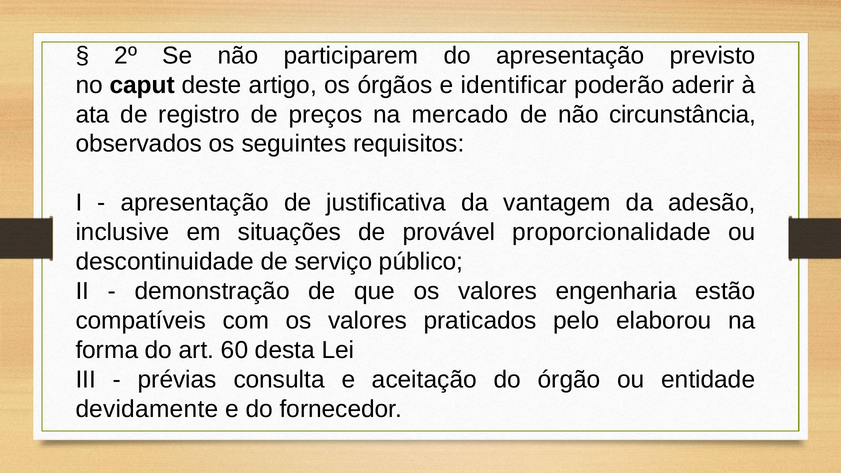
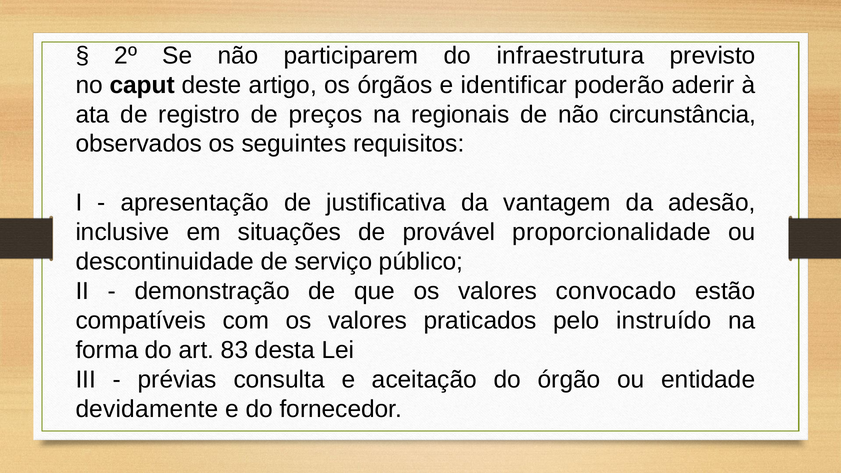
do apresentação: apresentação -> infraestrutura (570, 56)
mercado: mercado -> regionais (460, 114)
engenharia: engenharia -> convocado (616, 291)
elaborou: elaborou -> instruído (664, 321)
60: 60 -> 83 (235, 350)
